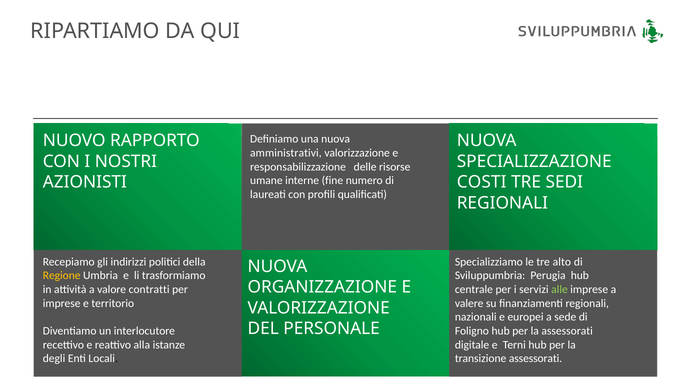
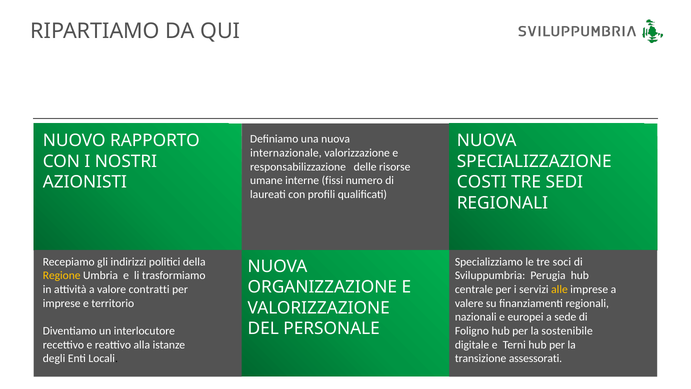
amministrativi: amministrativi -> internazionale (286, 153)
fine: fine -> fissi (332, 180)
alto: alto -> soci (562, 262)
alle colour: light green -> yellow (559, 289)
la assessorati: assessorati -> sostenibile (567, 331)
